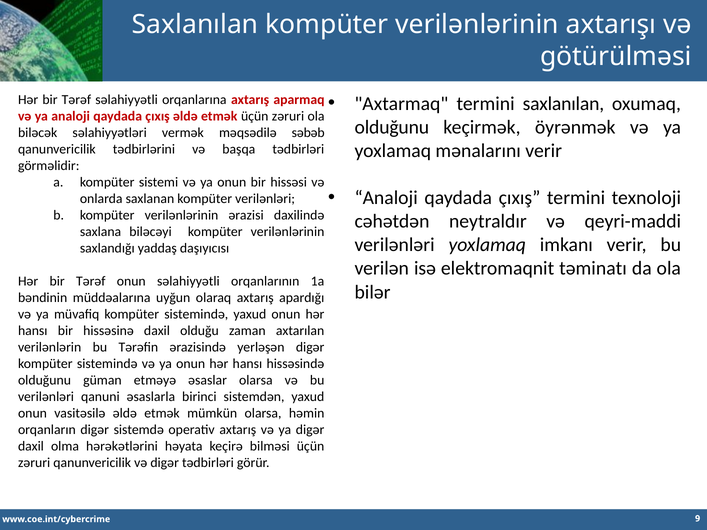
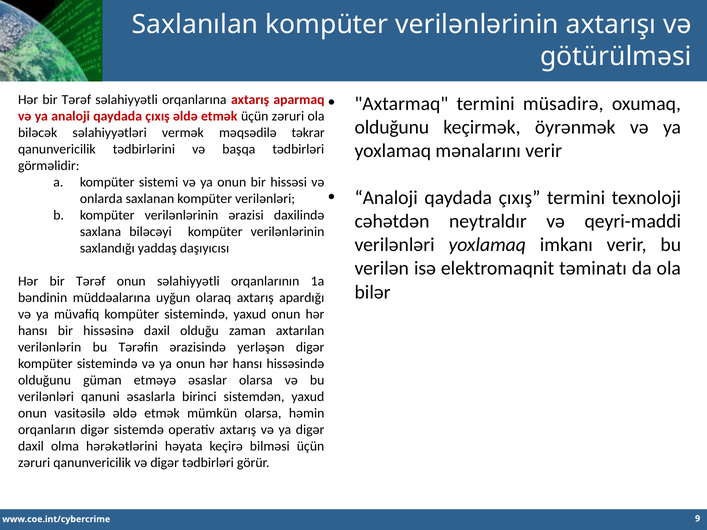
termini saxlanılan: saxlanılan -> müsadirə (563, 104)
səbəb: səbəb -> təkrar (308, 133)
